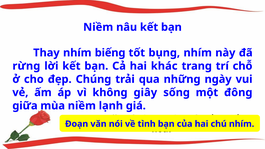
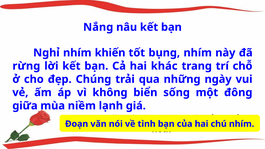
Niềm: Niềm -> Nắng (98, 27)
Thay: Thay -> Nghỉ (46, 53)
biếng: biếng -> khiến (110, 53)
giây: giây -> biển (145, 93)
